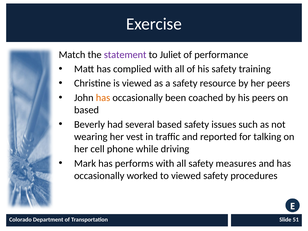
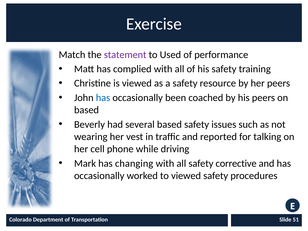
Juliet: Juliet -> Used (170, 55)
has colour: orange -> blue (103, 98)
performs: performs -> changing (134, 163)
measures: measures -> corrective (236, 163)
